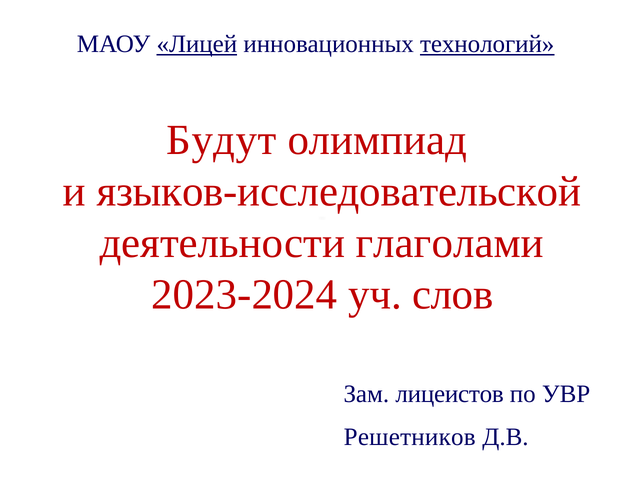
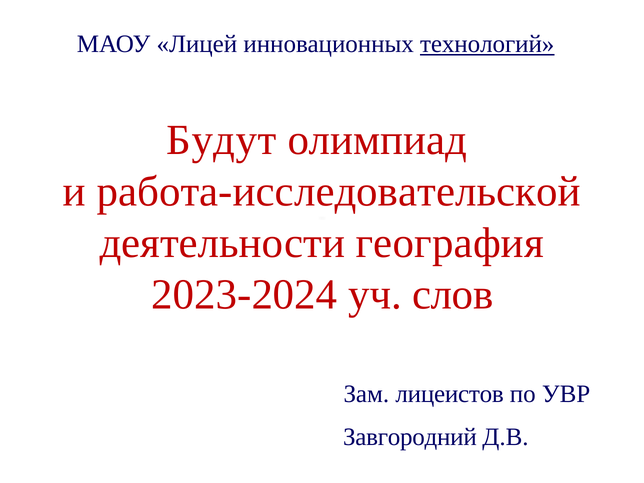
Лицей underline: present -> none (197, 44)
языков-исследовательской: языков-исследовательской -> работа-исследовательской (339, 192)
глаголами: глаголами -> география (450, 243)
Решетников: Решетников -> Завгородний (410, 437)
